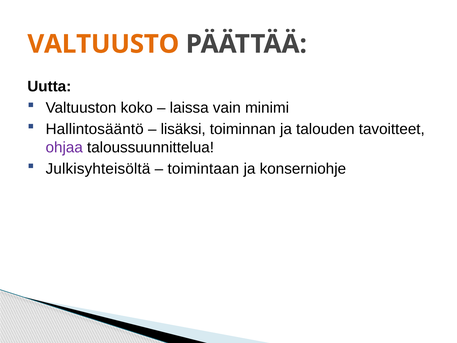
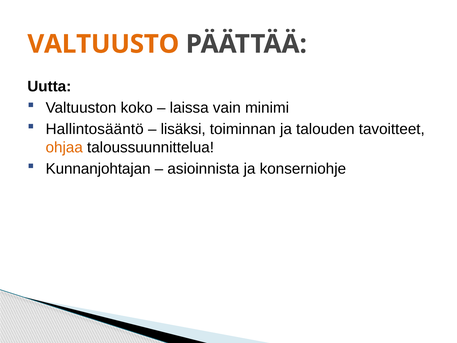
ohjaa colour: purple -> orange (64, 147)
Julkisyhteisöltä: Julkisyhteisöltä -> Kunnanjohtajan (98, 169)
toimintaan: toimintaan -> asioinnista (203, 169)
